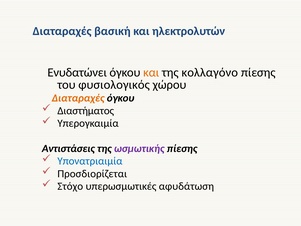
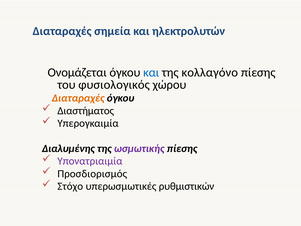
βασική: βασική -> σημεία (112, 31)
Ενυδατώνει: Ενυδατώνει -> Ονομάζεται (77, 72)
και colour: orange -> blue (151, 72)
Αντιστάσεις: Αντιστάσεις -> Διαλυμένης (68, 148)
Υπονατριαιμία colour: blue -> purple (90, 161)
Προσδιορίζεται: Προσδιορίζεται -> Προσδιορισμός (92, 174)
αφυδάτωση: αφυδάτωση -> ρυθμιστικών (187, 186)
